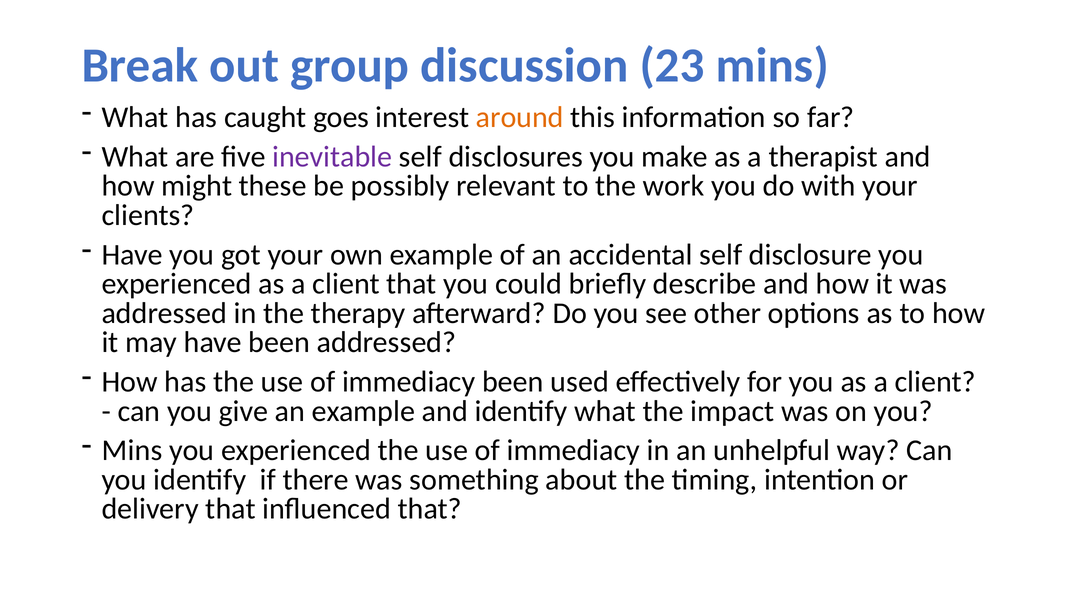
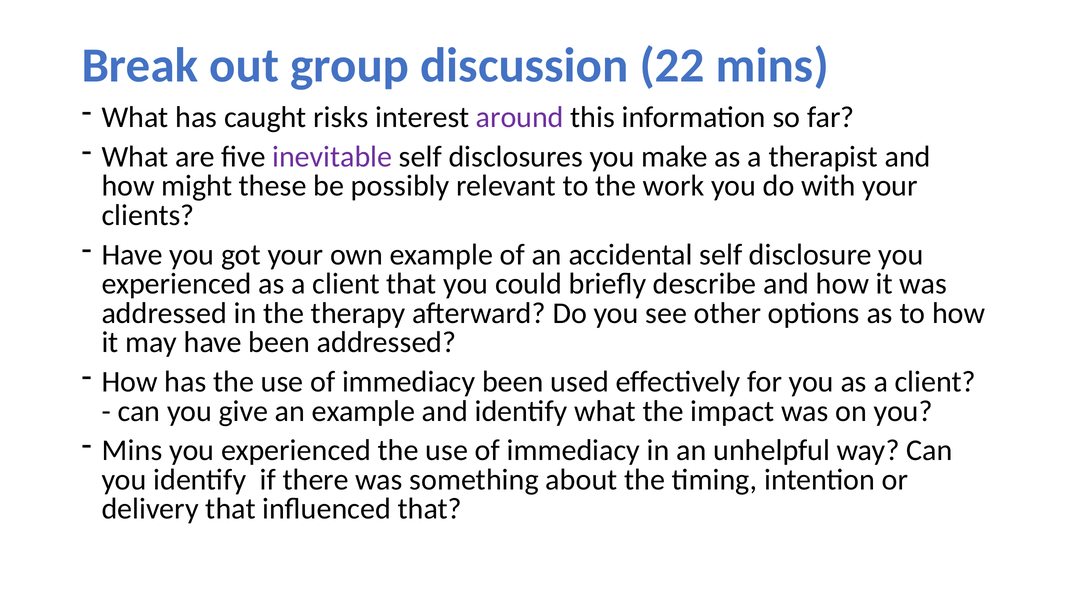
23: 23 -> 22 (672, 66)
goes: goes -> risks (341, 117)
around colour: orange -> purple (520, 117)
